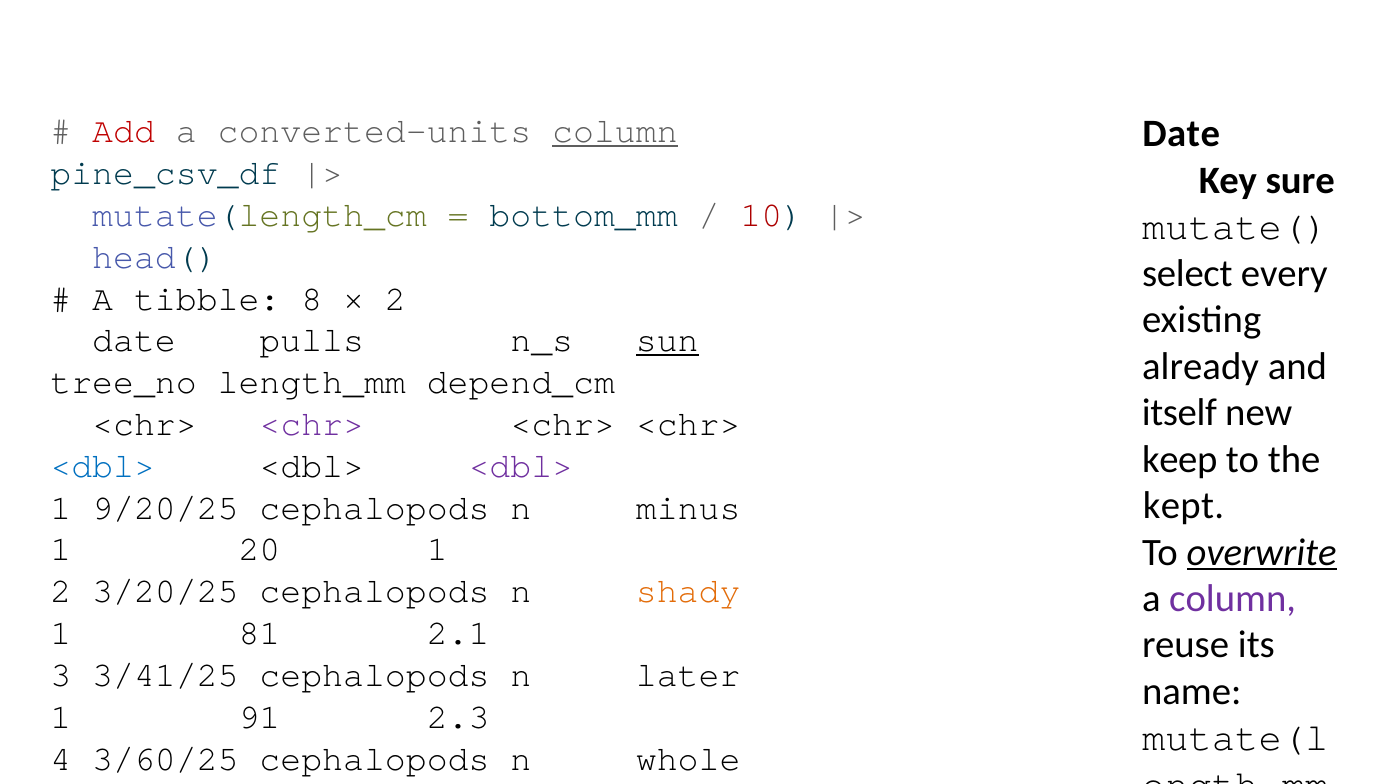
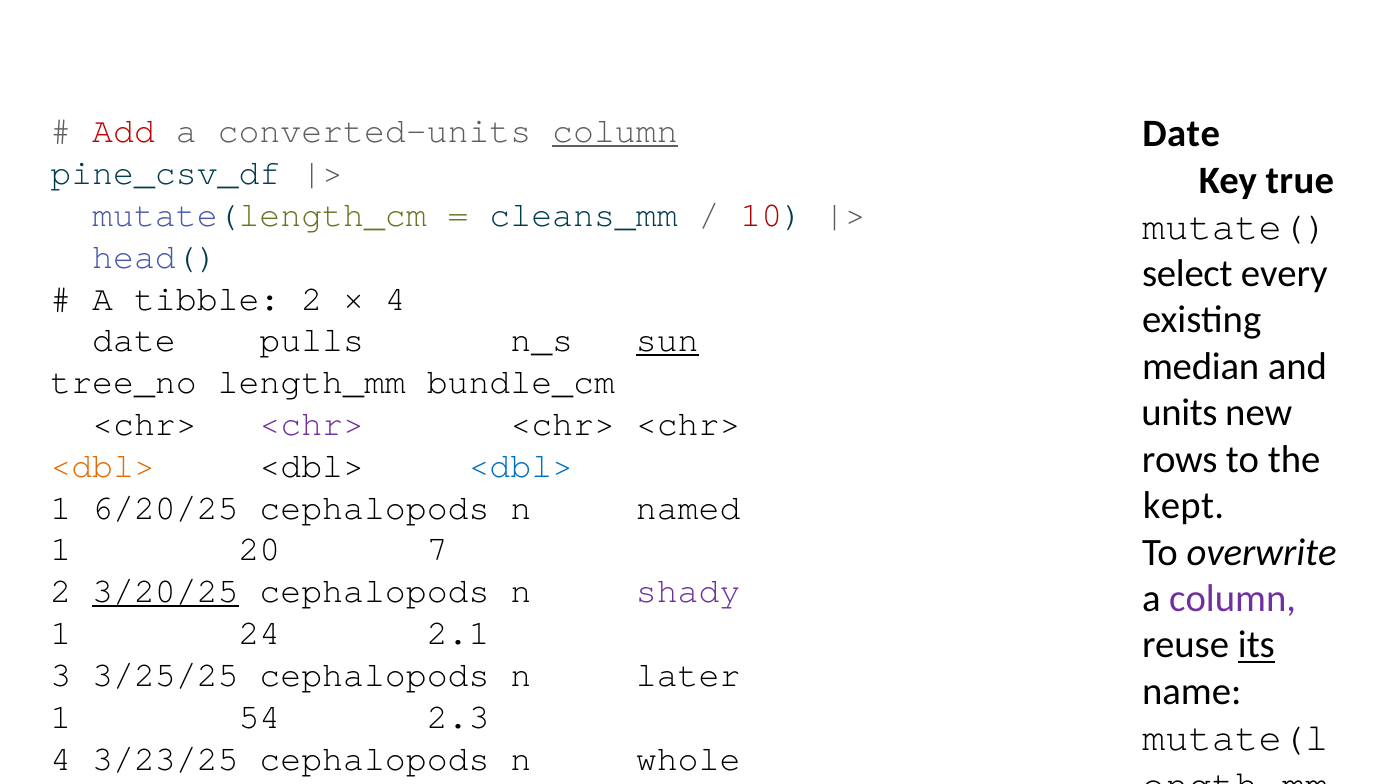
sure: sure -> true (1300, 180)
bottom_mm: bottom_mm -> cleans_mm (584, 215)
tibble 8: 8 -> 2 (312, 299)
2: 2 -> 4 (395, 299)
already: already -> median (1201, 366)
depend_cm: depend_cm -> bundle_cm (521, 382)
itself: itself -> units (1179, 413)
keep: keep -> rows (1180, 459)
<dbl> colour: blue -> orange (103, 466)
<dbl> colour: purple -> blue (521, 466)
9/20/25: 9/20/25 -> 6/20/25 (165, 508)
minus: minus -> named (688, 508)
20 1: 1 -> 7 (437, 550)
overwrite underline: present -> none (1262, 552)
3/20/25 underline: none -> present (165, 591)
shady colour: orange -> purple (688, 591)
81: 81 -> 24 (259, 633)
its underline: none -> present (1256, 645)
3/41/25: 3/41/25 -> 3/25/25 (165, 675)
91: 91 -> 54 (259, 717)
3/60/25: 3/60/25 -> 3/23/25 (165, 759)
